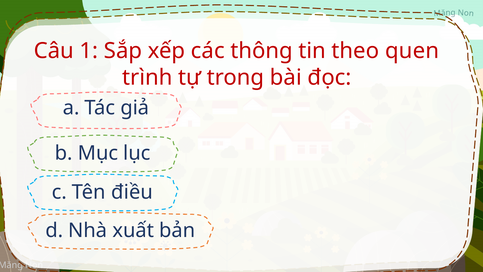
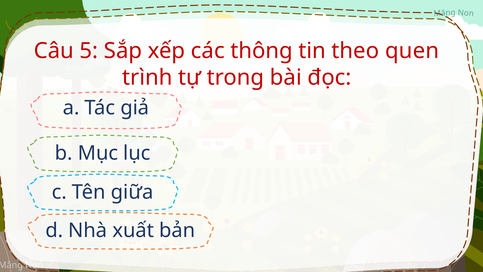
1: 1 -> 5 (89, 51)
điều: điều -> giữa (132, 192)
